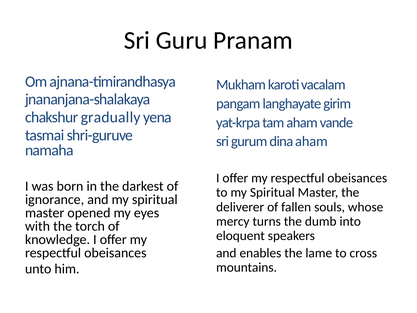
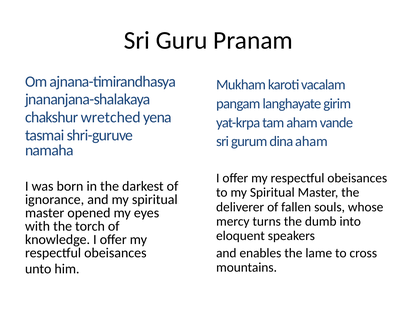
gradually: gradually -> wretched (111, 117)
